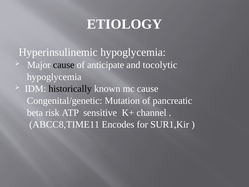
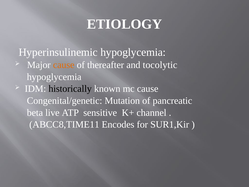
cause colour: black -> orange (64, 65)
anticipate: anticipate -> thereafter (106, 65)
risk: risk -> live (52, 112)
